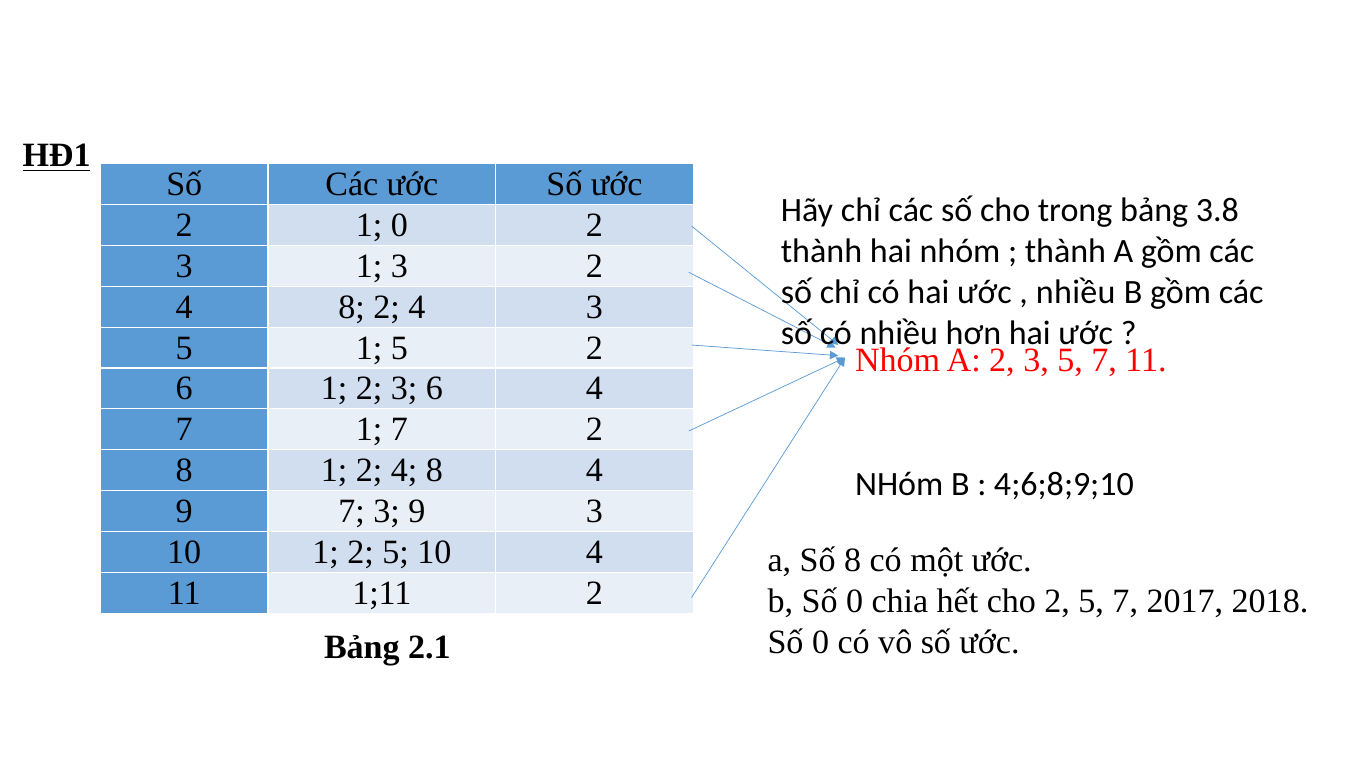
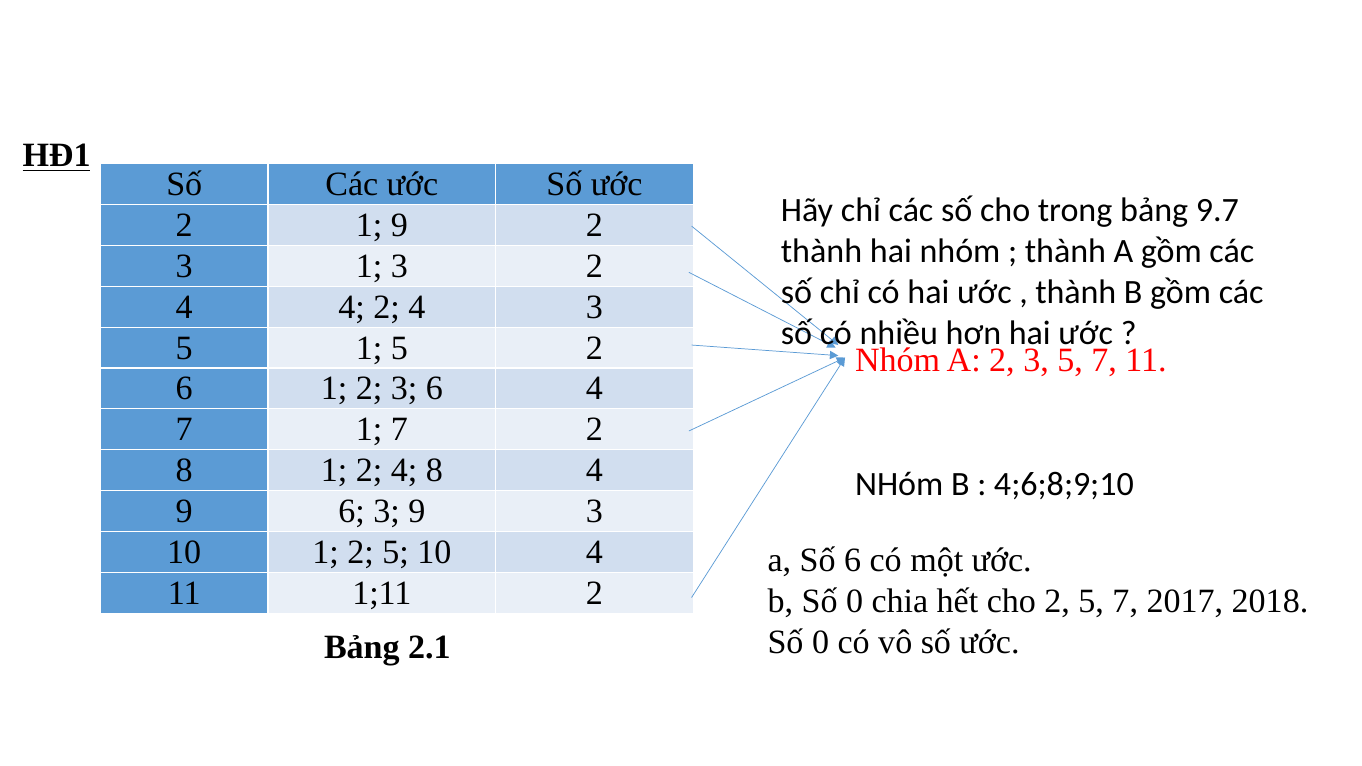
3.8: 3.8 -> 9.7 (1217, 211)
1 0: 0 -> 9 (399, 225)
nhiều: nhiều -> thành (1076, 292)
8: 8 -> 4 (352, 307)
9 7: 7 -> 6 (352, 511)
Số 8: 8 -> 6 (853, 561)
